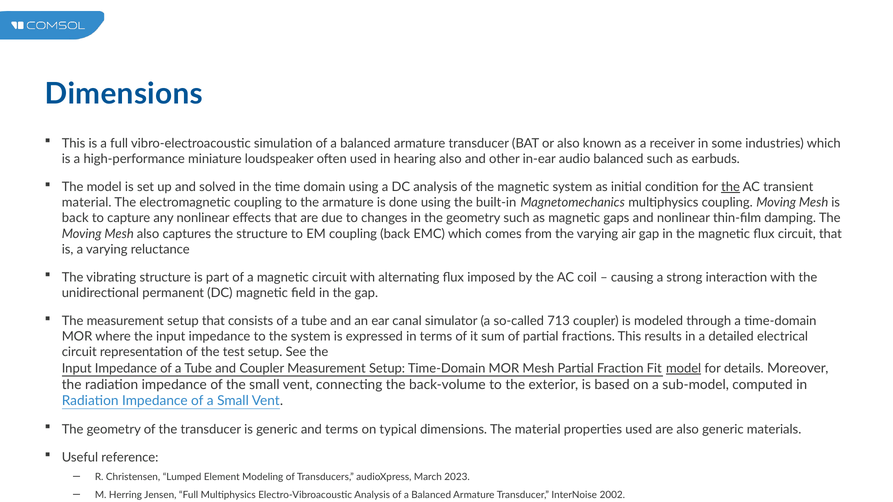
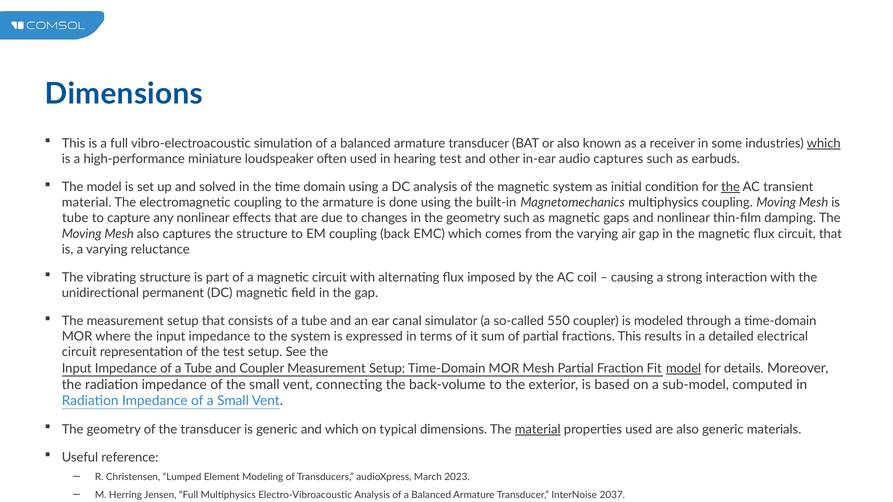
which underline: none -> present (824, 143)
hearing also: also -> test (450, 159)
audio balanced: balanced -> captures (618, 159)
back: back -> tube (75, 218)
713: 713 -> 550 (559, 321)
and terms: terms -> which (342, 430)
material underline: none -> present (538, 430)
2002: 2002 -> 2037 (612, 495)
